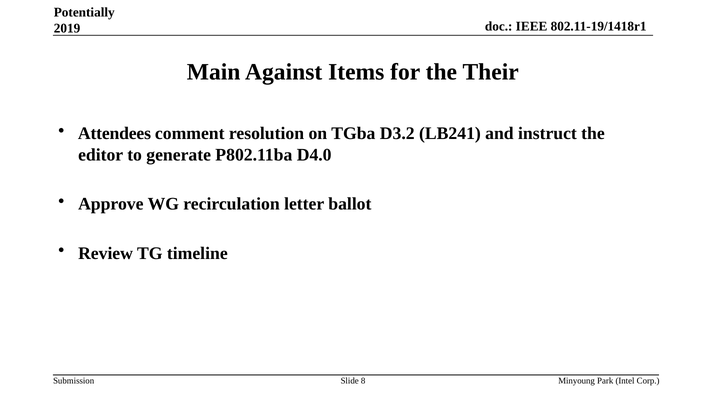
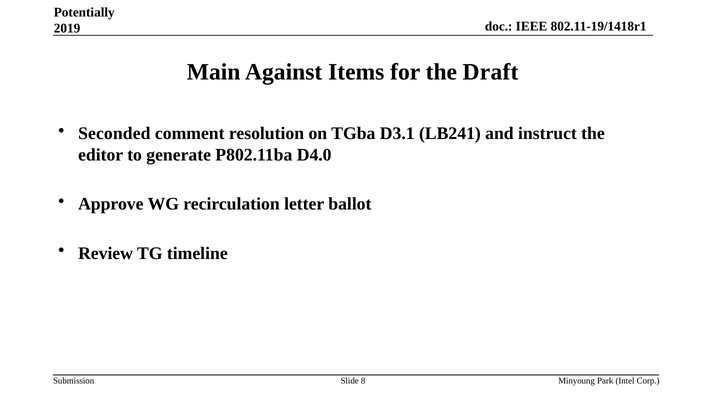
Their: Their -> Draft (491, 72)
Attendees: Attendees -> Seconded (114, 134)
D3.2: D3.2 -> D3.1 (397, 134)
